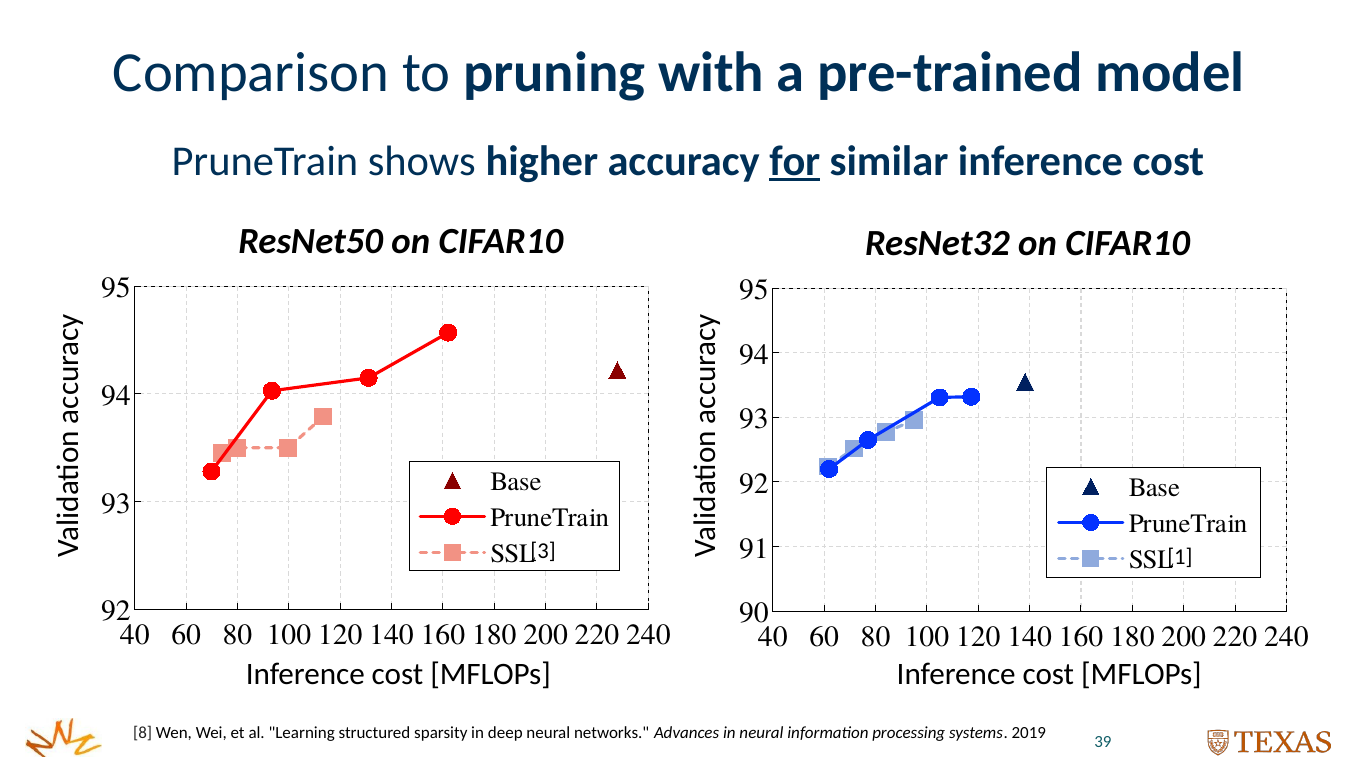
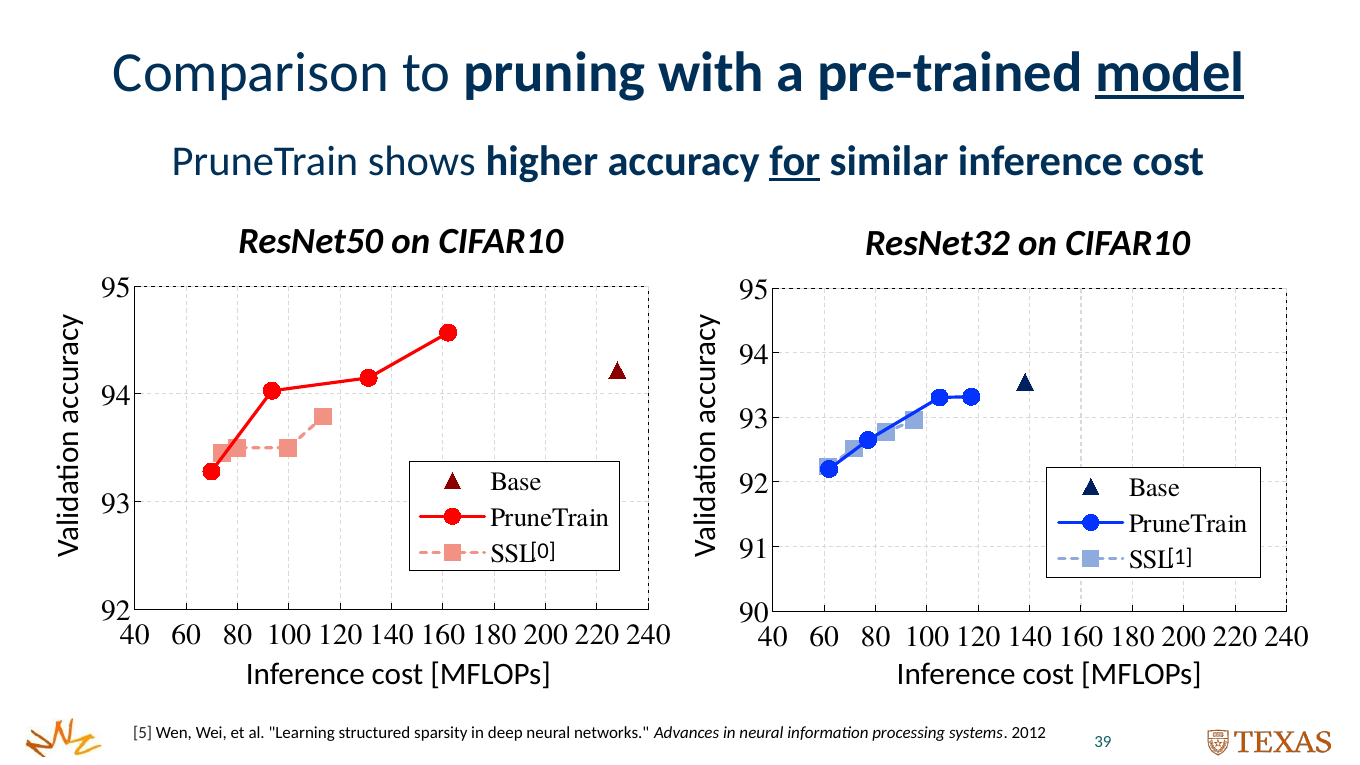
model underline: none -> present (1170, 73)
3: 3 -> 0 (543, 551)
8: 8 -> 5 (143, 733)
2019: 2019 -> 2012 (1029, 733)
